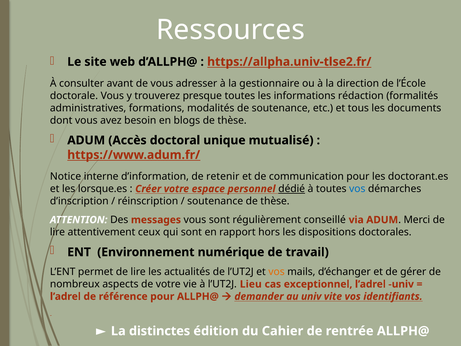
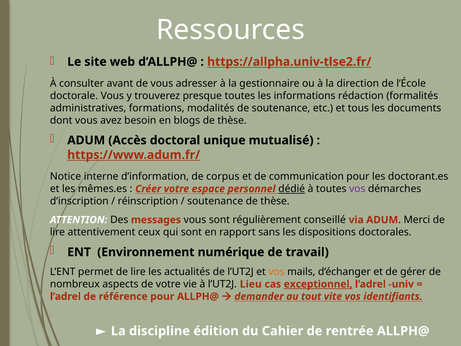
retenir: retenir -> corpus (223, 176)
lorsque.es: lorsque.es -> mêmes.es (102, 189)
vos colour: blue -> purple (357, 189)
hors: hors -> sans (269, 232)
exceptionnel underline: none -> present (318, 284)
au univ: univ -> tout (311, 296)
distinctes: distinctes -> discipline (160, 331)
